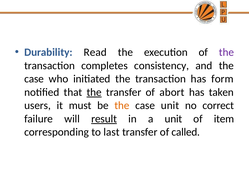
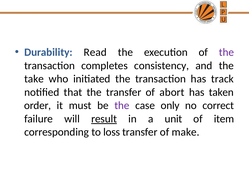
case: case -> take (34, 79)
form: form -> track (222, 79)
the underline: present -> none (94, 92)
users: users -> order (38, 105)
the colour: orange -> purple (122, 105)
case unit: unit -> only (170, 105)
last: last -> loss (112, 132)
called: called -> make (186, 132)
